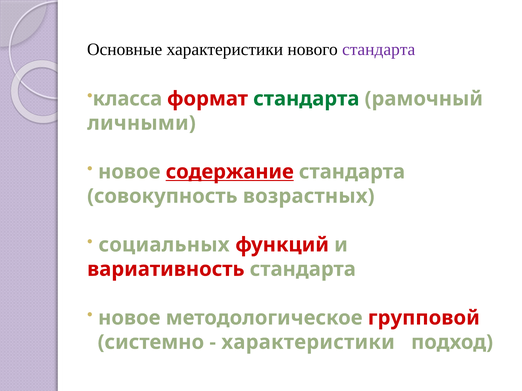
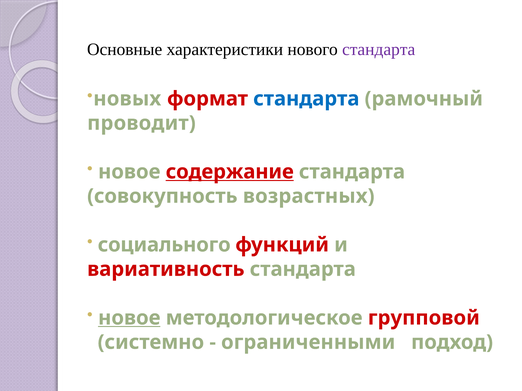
класса: класса -> новых (127, 99)
стандарта colour: green -> blue (306, 99)
личными: личными -> проводит (141, 123)
социальных: социальных -> социального (164, 245)
новое underline: none -> present (129, 318)
характеристики: характеристики -> ограниченными (308, 343)
